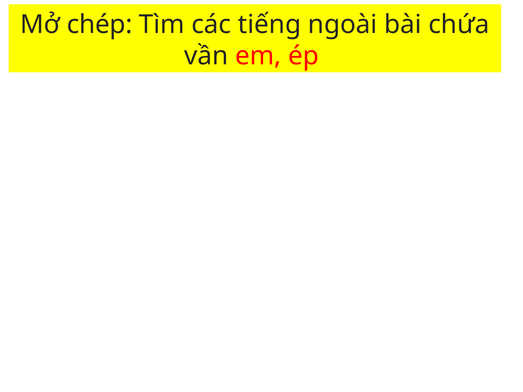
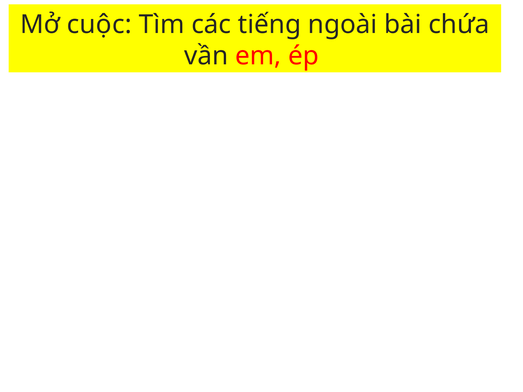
chép: chép -> cuộc (99, 24)
